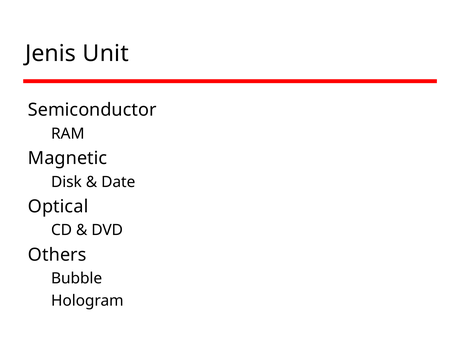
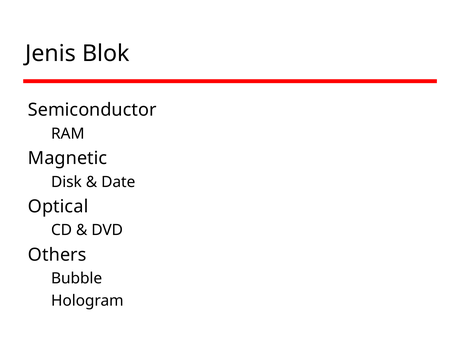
Unit: Unit -> Blok (106, 54)
